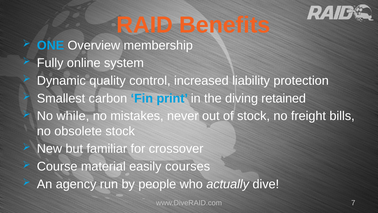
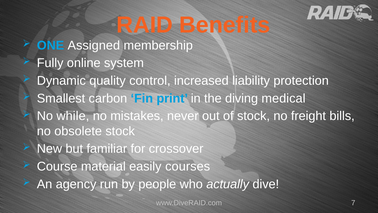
Overview: Overview -> Assigned (94, 45)
retained: retained -> medical (284, 98)
